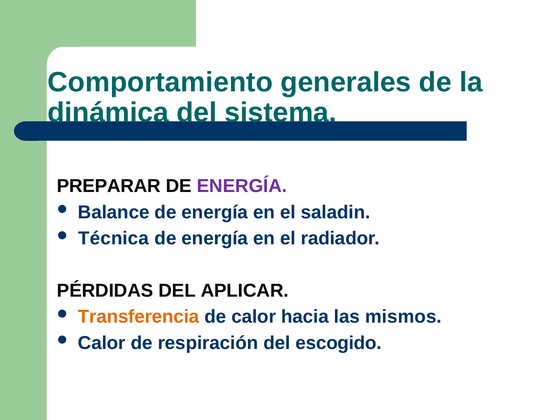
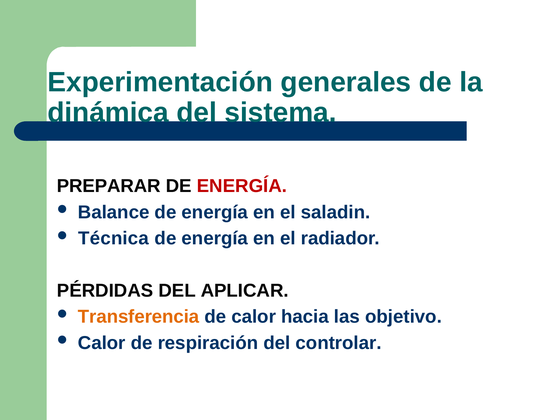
Comportamiento: Comportamiento -> Experimentación (160, 82)
ENERGÍA colour: purple -> red (242, 186)
mismos: mismos -> objetivo (403, 317)
escogido: escogido -> controlar (339, 343)
